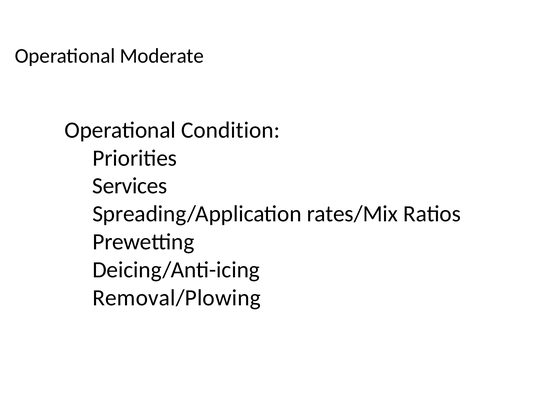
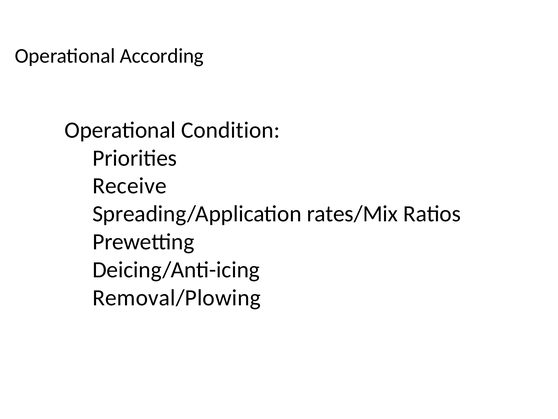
Moderate: Moderate -> According (162, 56)
Services: Services -> Receive (130, 186)
